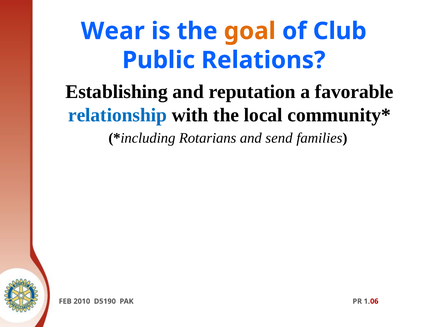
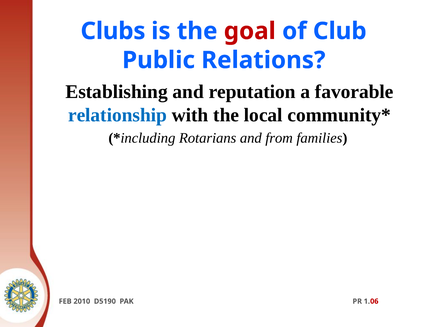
Wear: Wear -> Clubs (113, 31)
goal colour: orange -> red (250, 31)
send: send -> from (279, 138)
